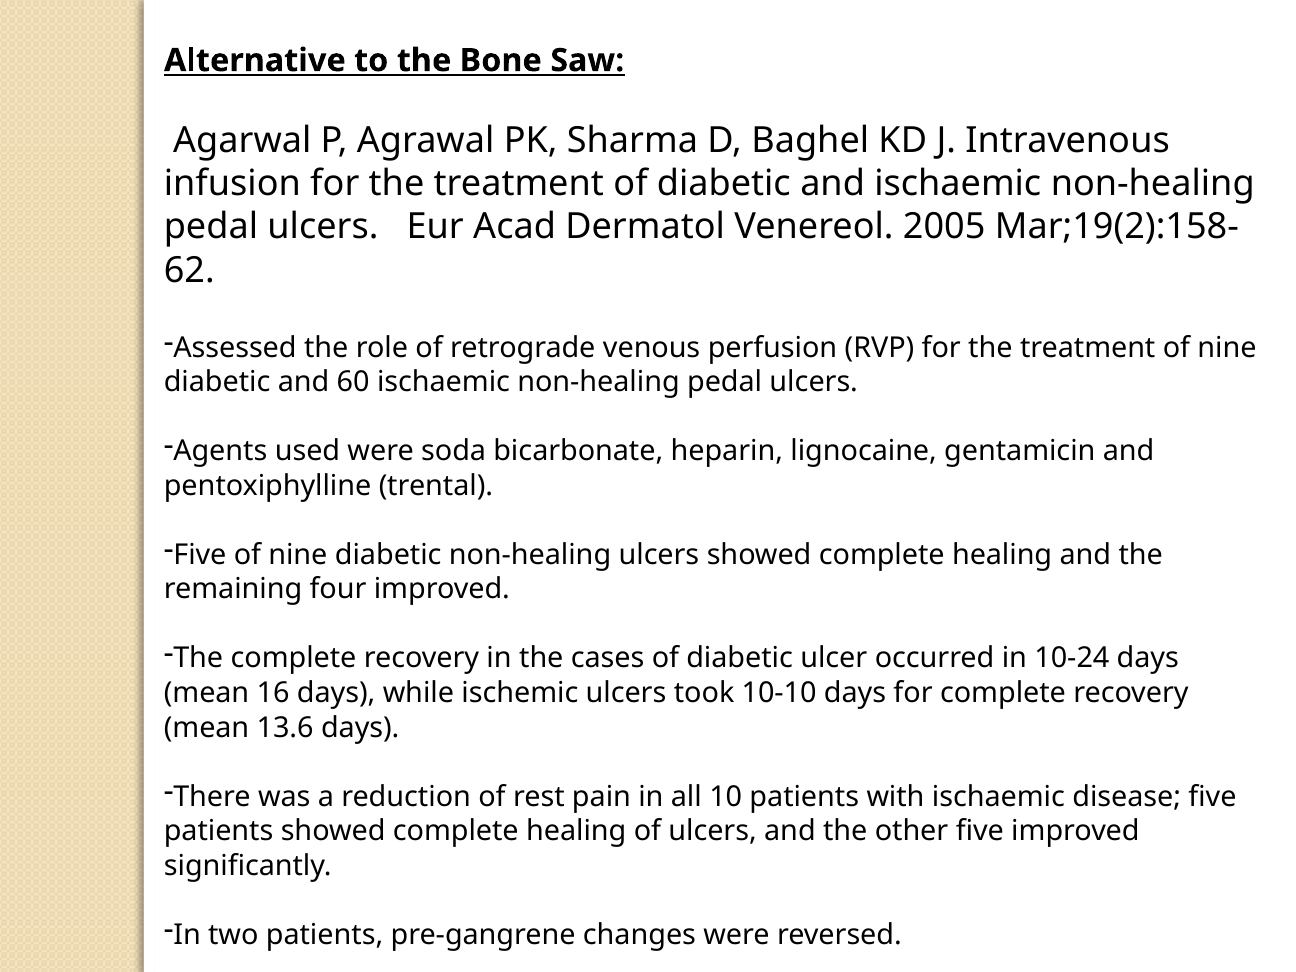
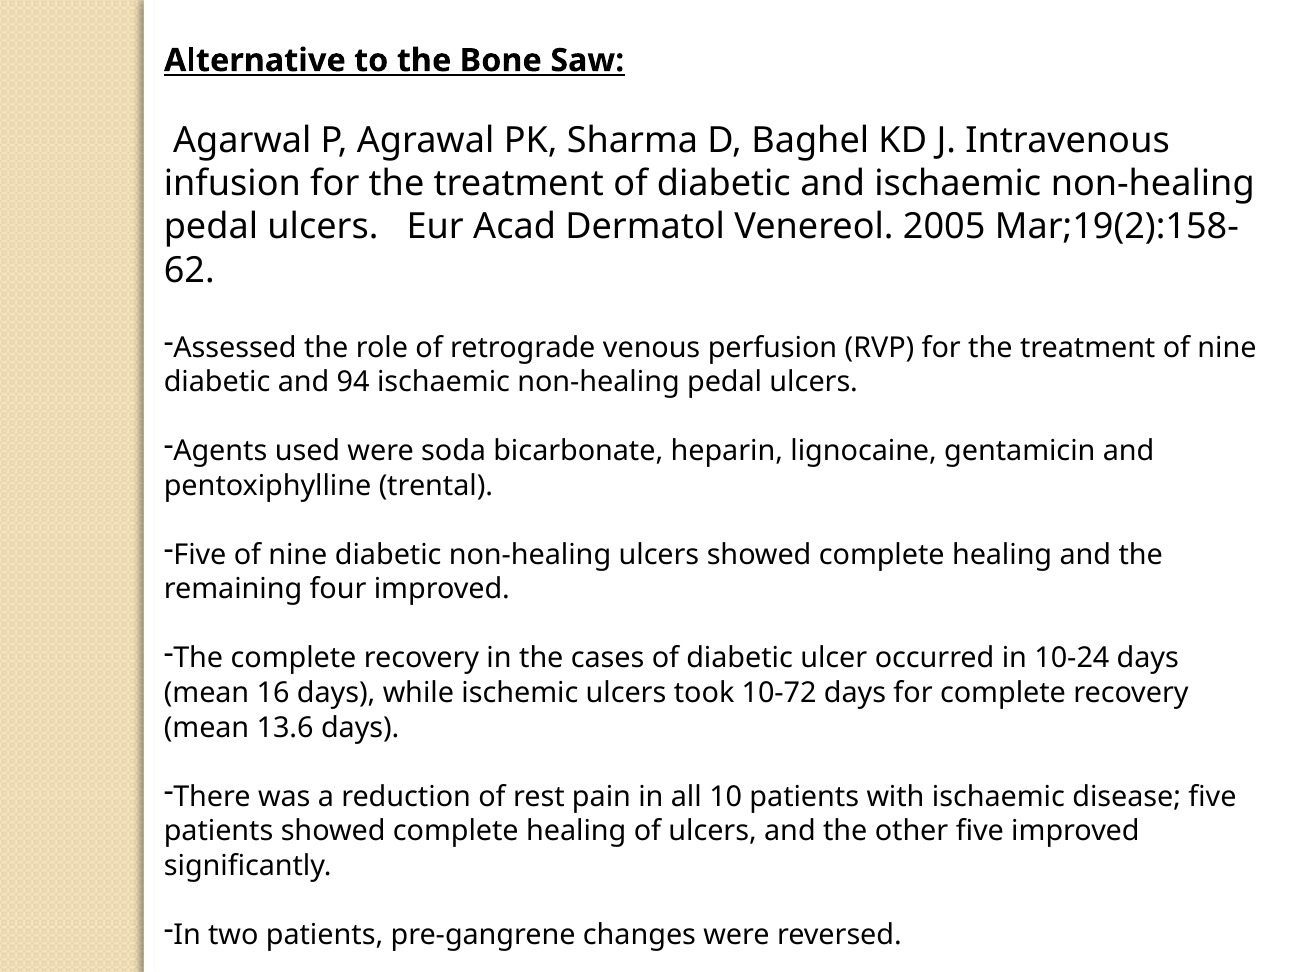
60: 60 -> 94 (353, 382)
10-10: 10-10 -> 10-72 (779, 693)
